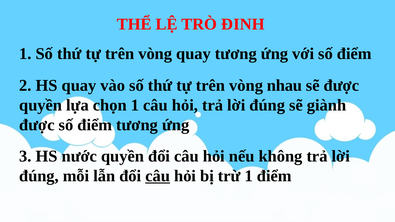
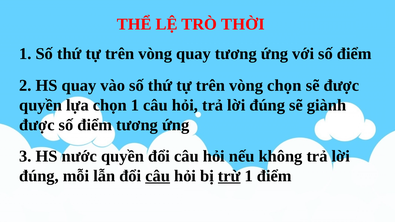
ĐINH: ĐINH -> THỜI (243, 24)
vòng nhau: nhau -> chọn (284, 86)
trừ underline: none -> present (229, 176)
